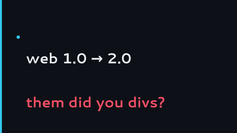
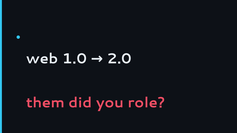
divs: divs -> role (146, 103)
